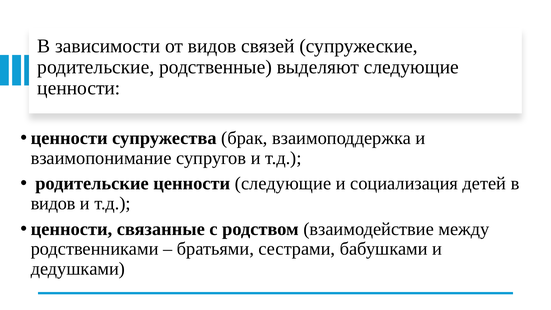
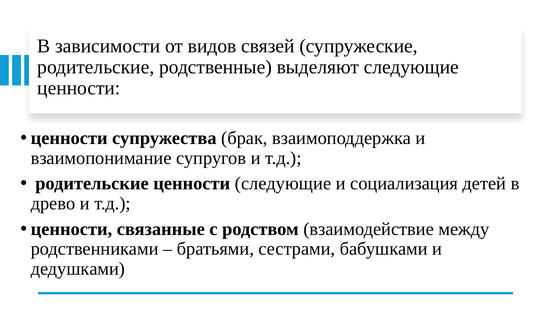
видов: видов -> древо (53, 203)
